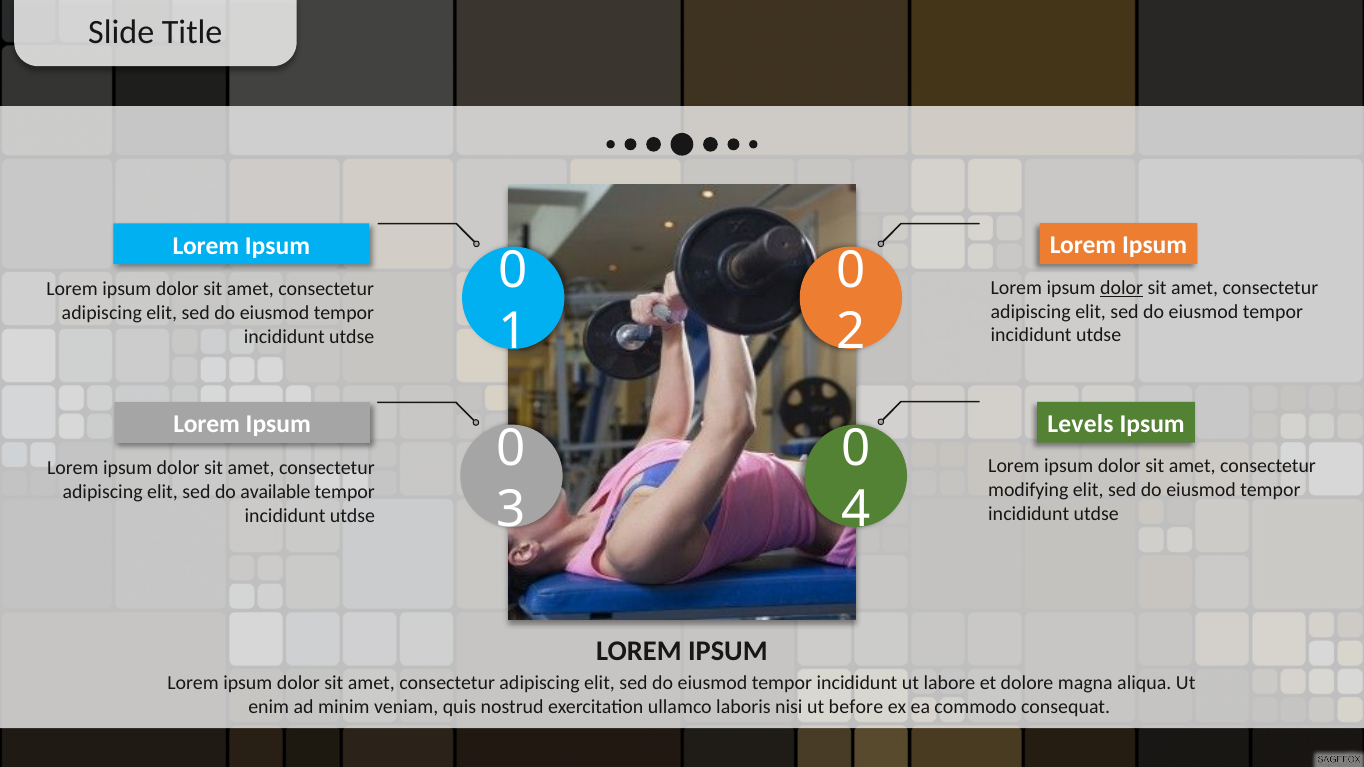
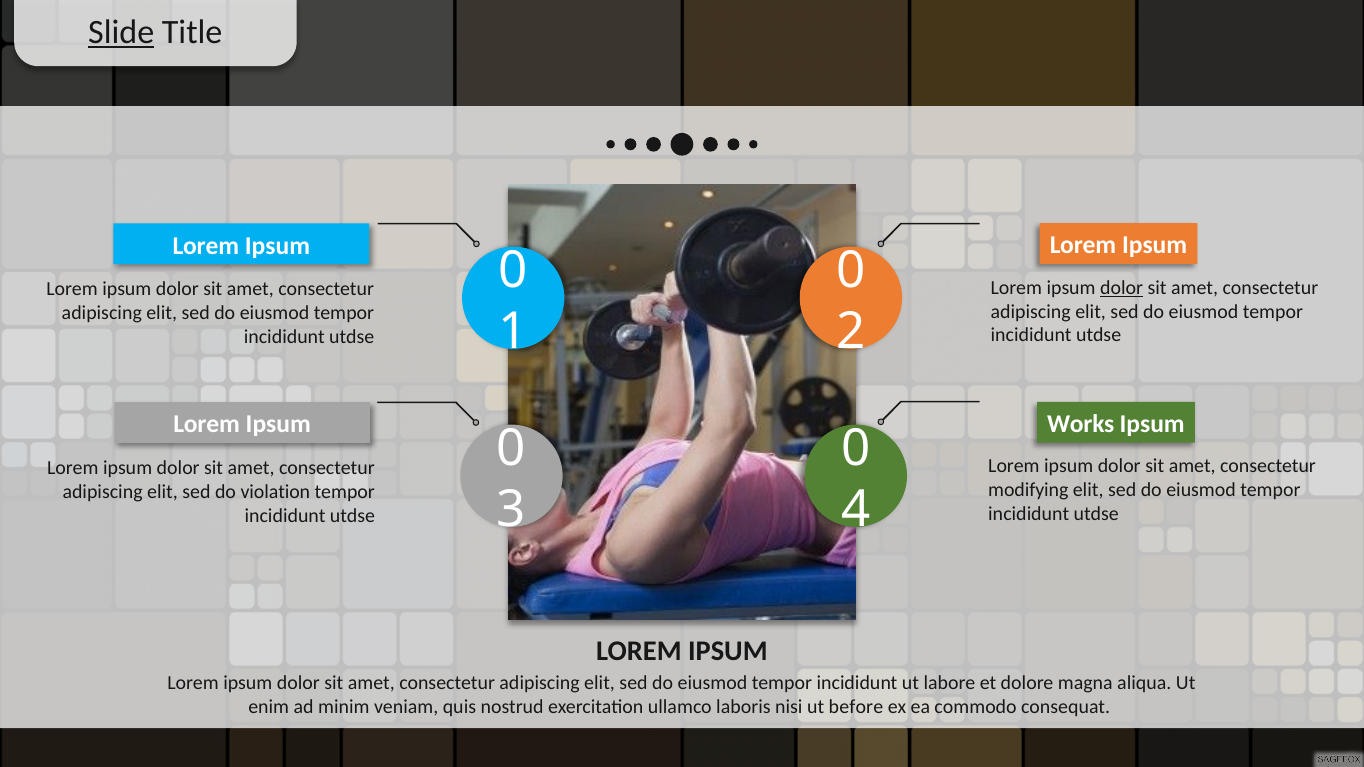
Slide underline: none -> present (121, 32)
Levels: Levels -> Works (1081, 424)
available: available -> violation (275, 492)
